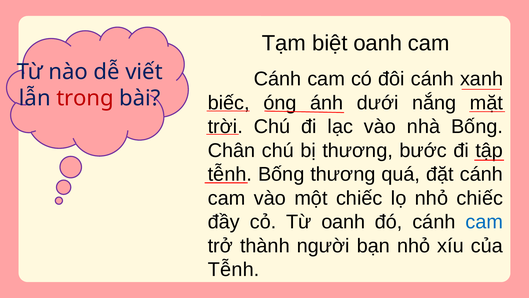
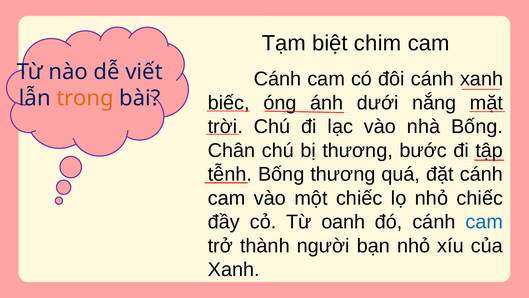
biệt oanh: oanh -> chim (378, 43)
trong colour: red -> orange (85, 98)
Tễnh: Tễnh -> Xanh (234, 270)
